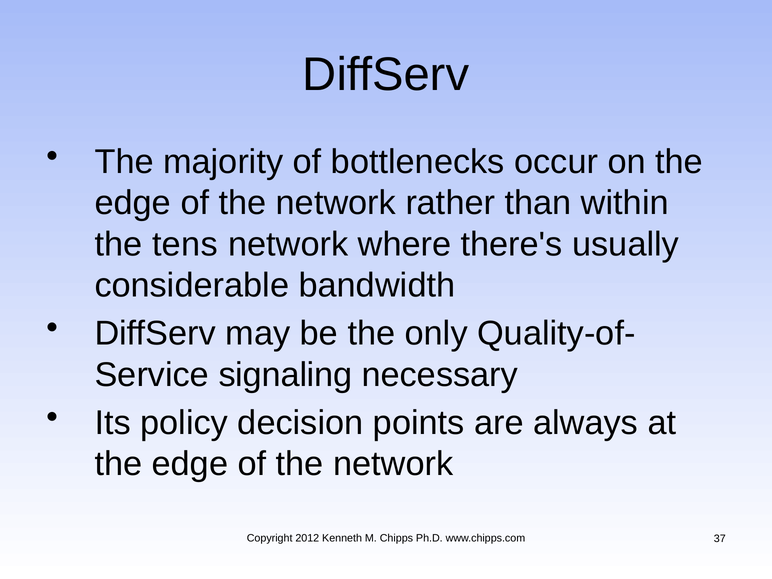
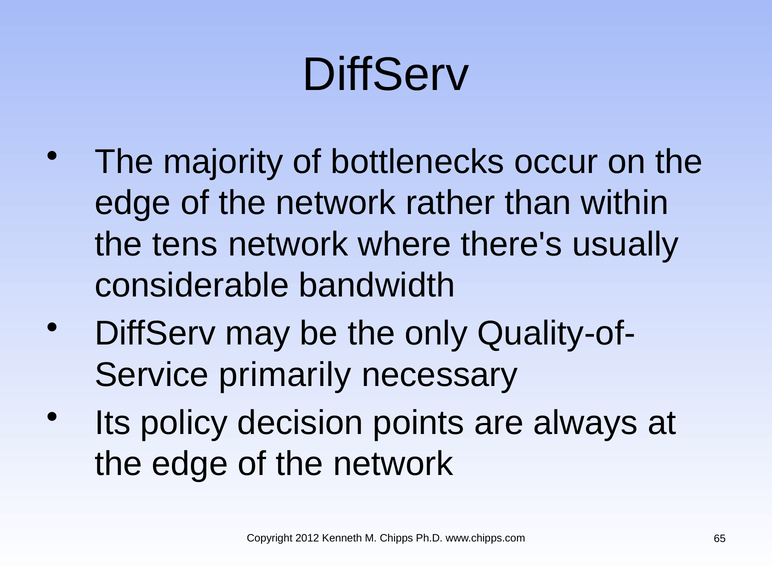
signaling: signaling -> primarily (285, 375)
37: 37 -> 65 (720, 539)
